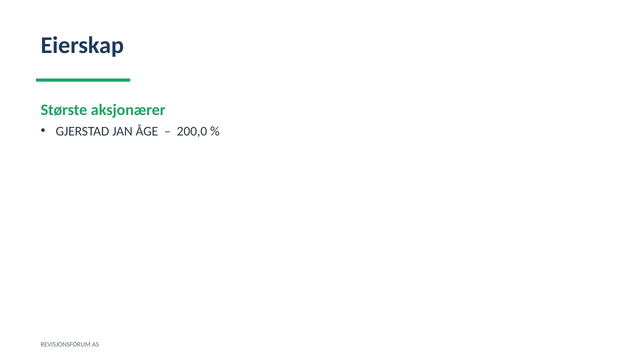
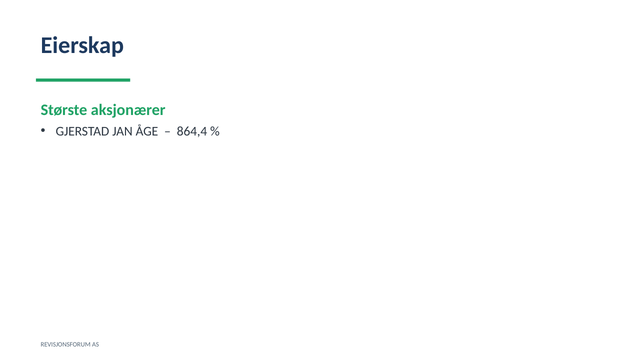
200,0: 200,0 -> 864,4 (192, 131)
